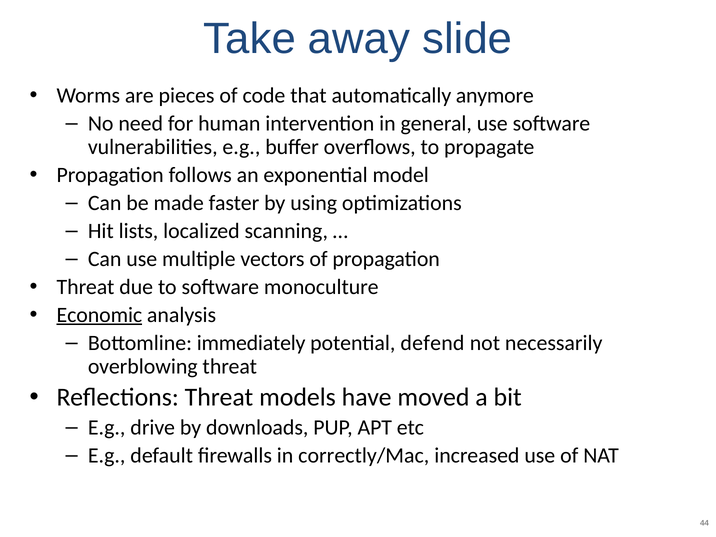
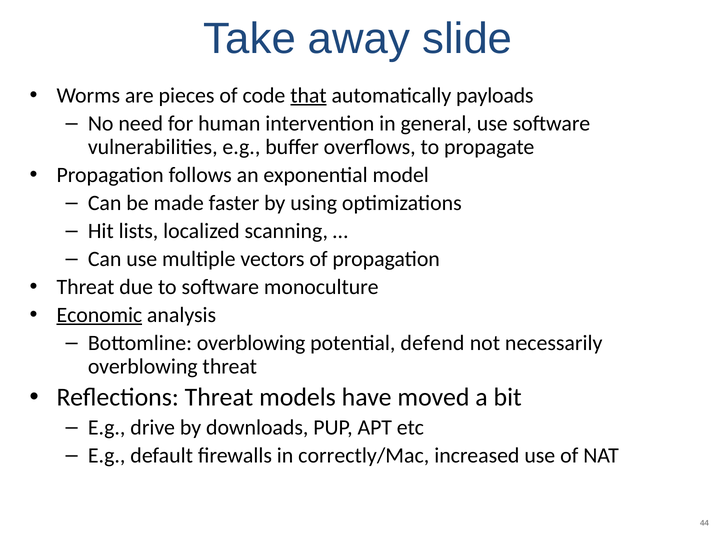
that underline: none -> present (309, 95)
anymore: anymore -> payloads (495, 95)
Bottomline immediately: immediately -> overblowing (251, 343)
